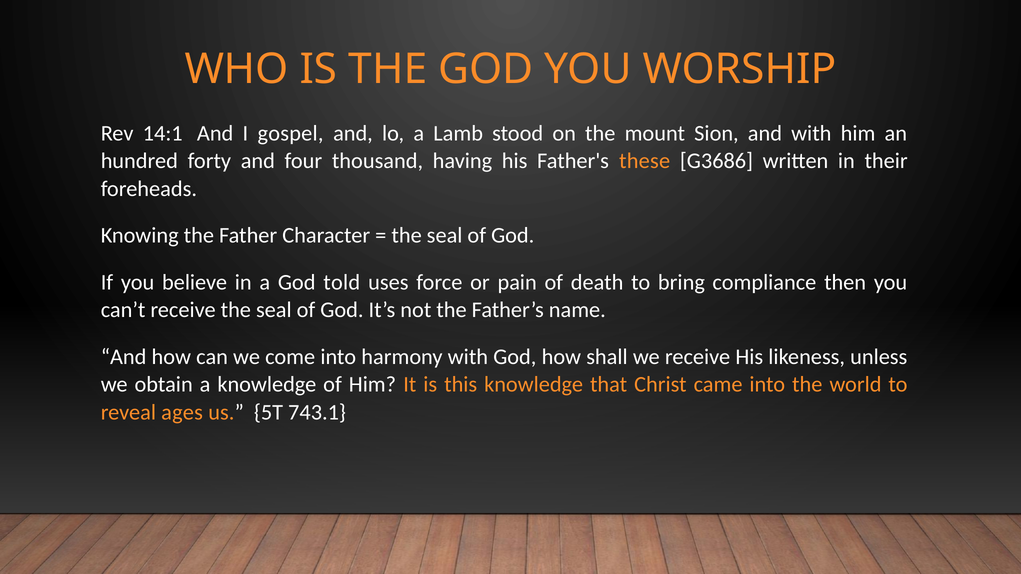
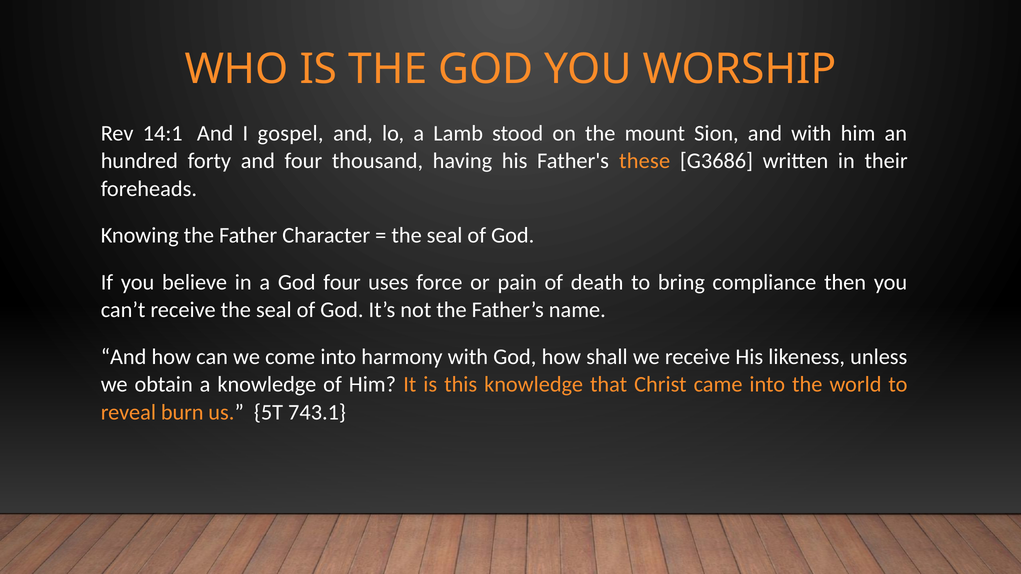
God told: told -> four (342, 282)
ages: ages -> burn (182, 412)
